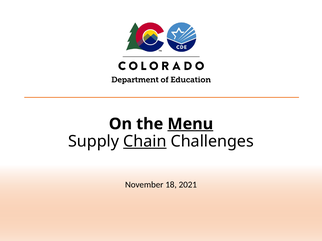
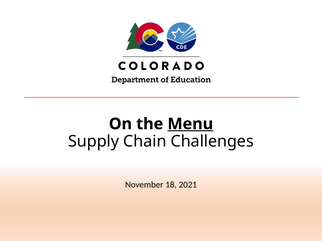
Chain underline: present -> none (145, 142)
